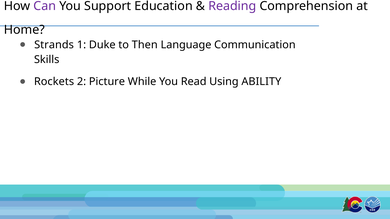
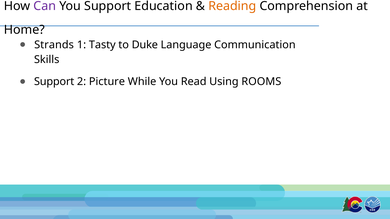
Reading colour: purple -> orange (232, 6)
Duke: Duke -> Tasty (102, 45)
Then: Then -> Duke (145, 45)
Rockets: Rockets -> Support (54, 82)
ABILITY: ABILITY -> ROOMS (261, 82)
